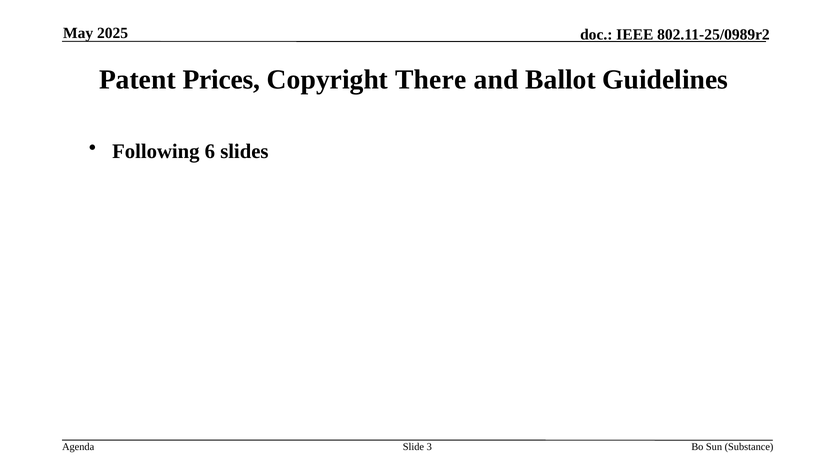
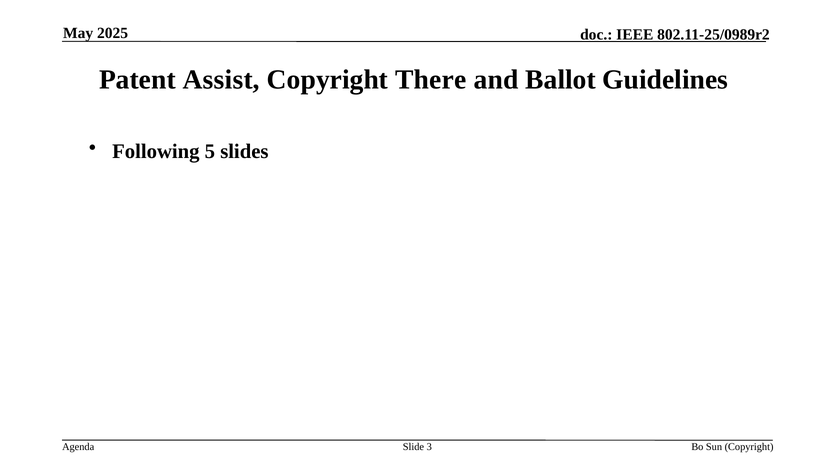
Prices: Prices -> Assist (221, 80)
6: 6 -> 5 (210, 151)
Sun Substance: Substance -> Copyright (749, 447)
